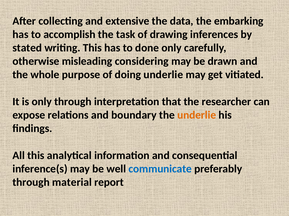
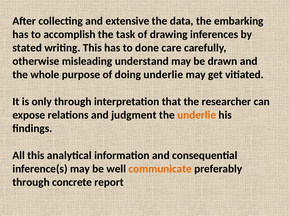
done only: only -> care (172, 48)
considering: considering -> understand (142, 61)
boundary: boundary -> judgment (134, 115)
communicate colour: blue -> orange (160, 169)
material: material -> concrete (72, 183)
